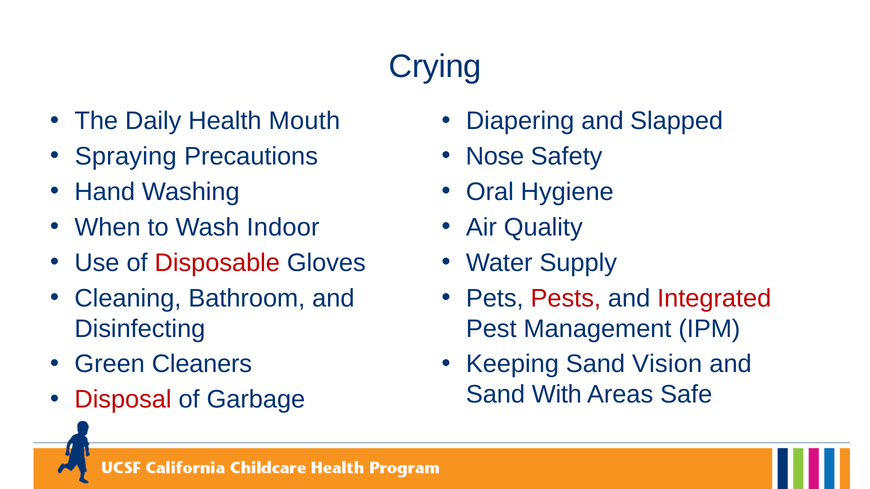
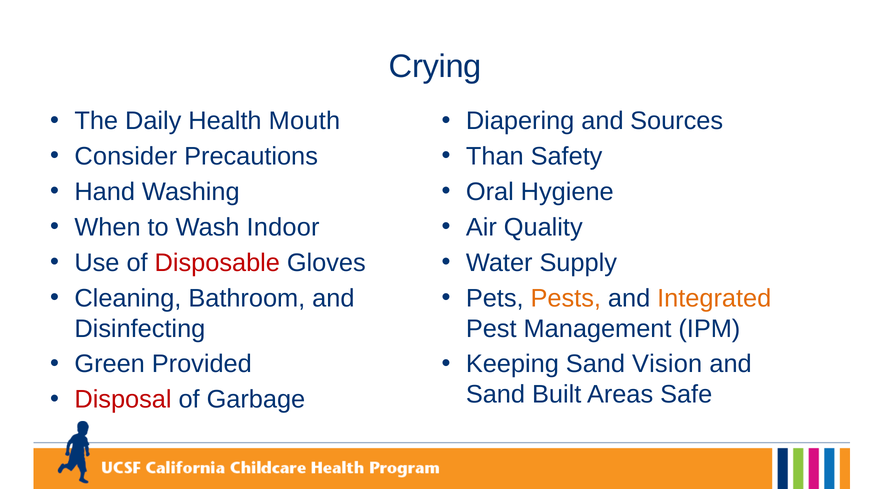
Slapped: Slapped -> Sources (677, 121)
Spraying: Spraying -> Consider (126, 157)
Nose: Nose -> Than (495, 157)
Pests colour: red -> orange (566, 299)
Integrated colour: red -> orange (714, 299)
Cleaners: Cleaners -> Provided (202, 364)
With: With -> Built (557, 395)
